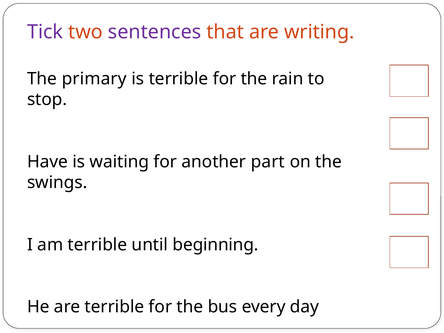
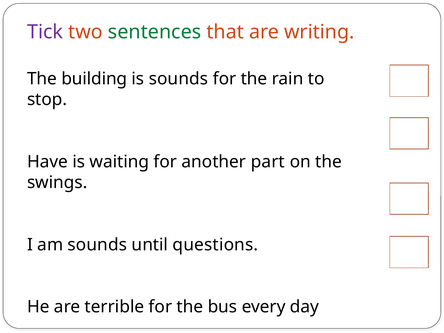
sentences colour: purple -> green (155, 32)
primary: primary -> building (94, 79)
is terrible: terrible -> sounds (178, 79)
am terrible: terrible -> sounds (97, 245)
beginning: beginning -> questions (215, 245)
